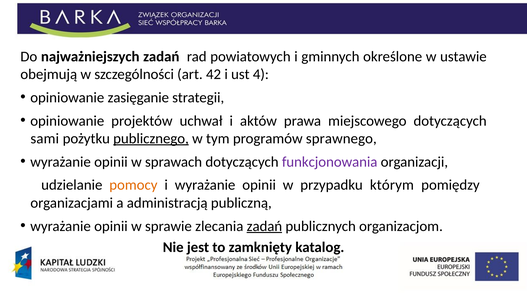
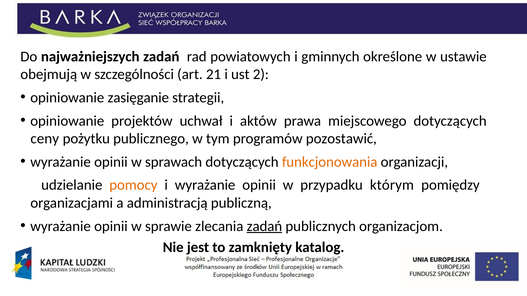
42: 42 -> 21 (214, 74)
4: 4 -> 2 (261, 74)
sami: sami -> ceny (45, 139)
publicznego underline: present -> none (151, 139)
sprawnego: sprawnego -> pozostawić (341, 139)
funkcjonowania colour: purple -> orange (330, 162)
